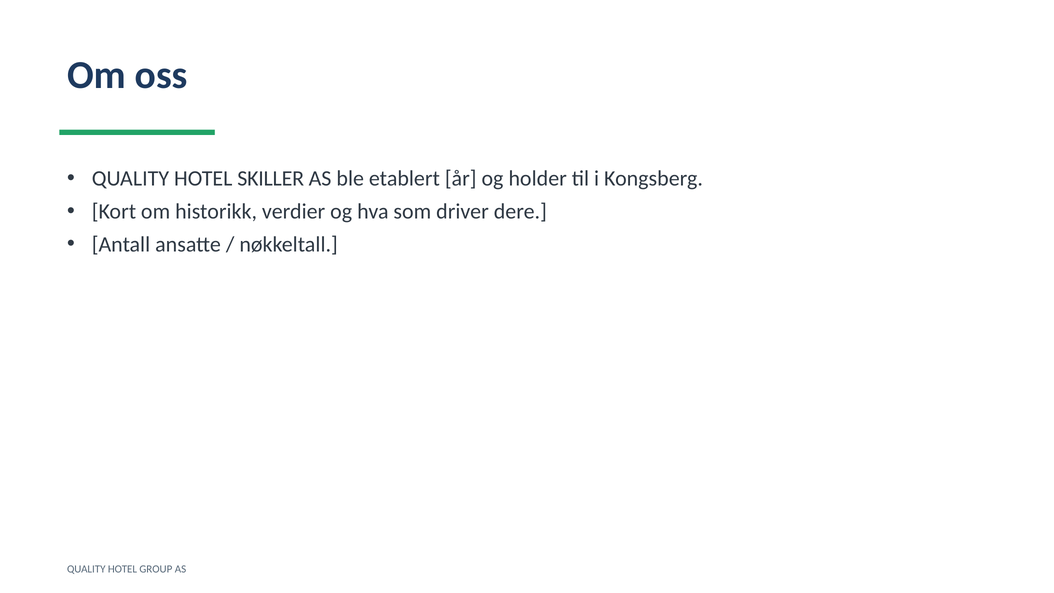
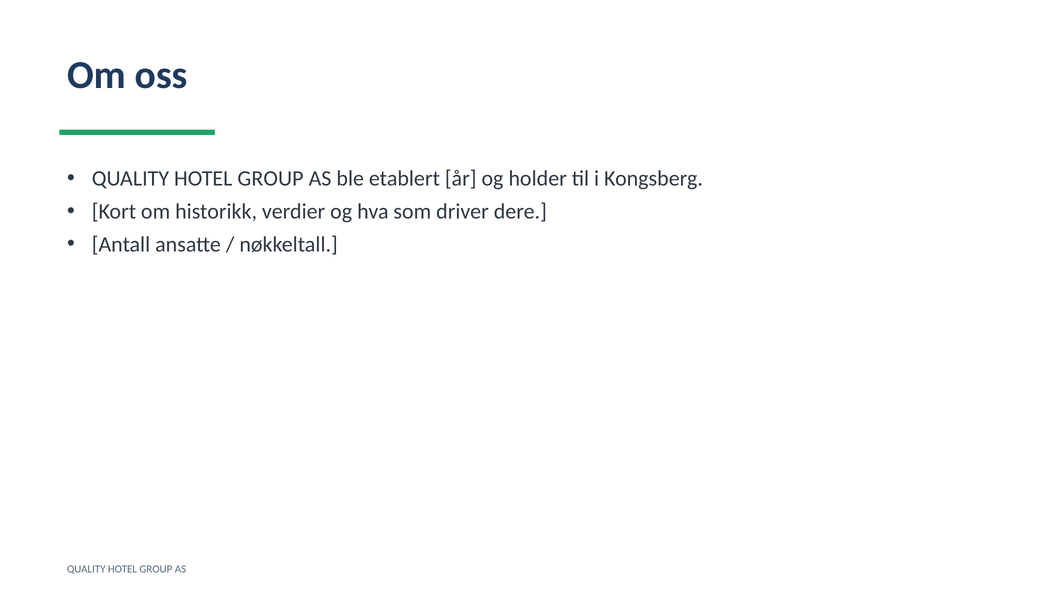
SKILLER: SKILLER -> GROUP (270, 179)
